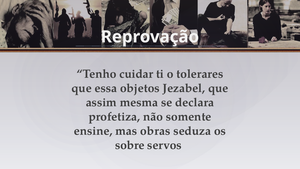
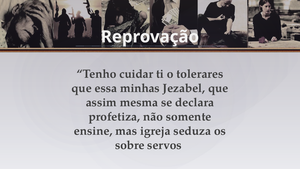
objetos: objetos -> minhas (140, 88)
obras: obras -> igreja (155, 131)
